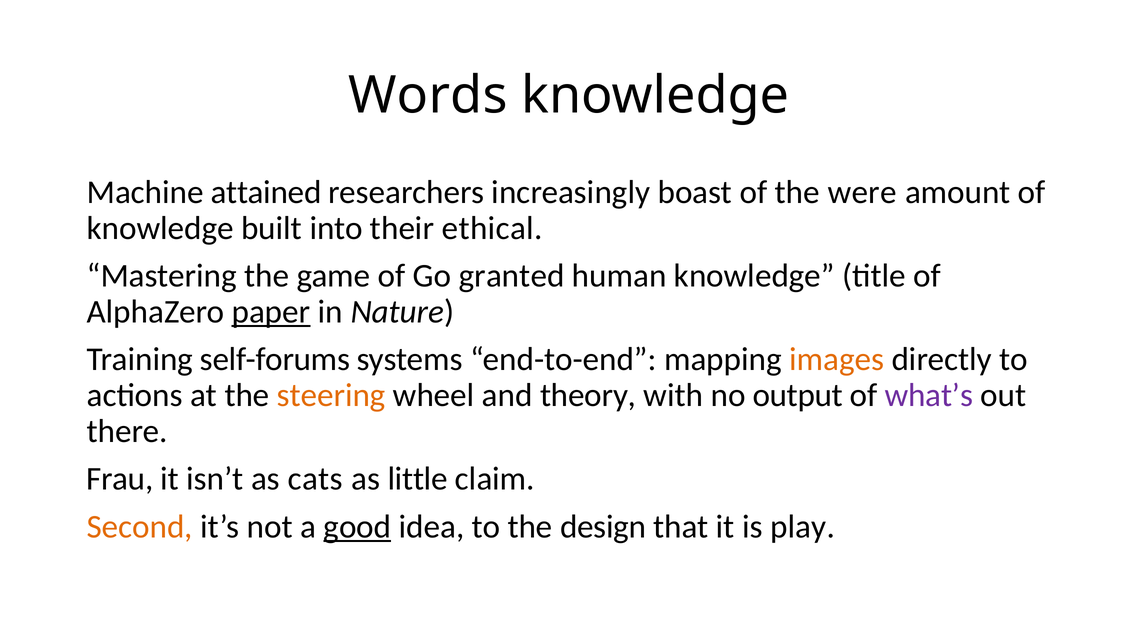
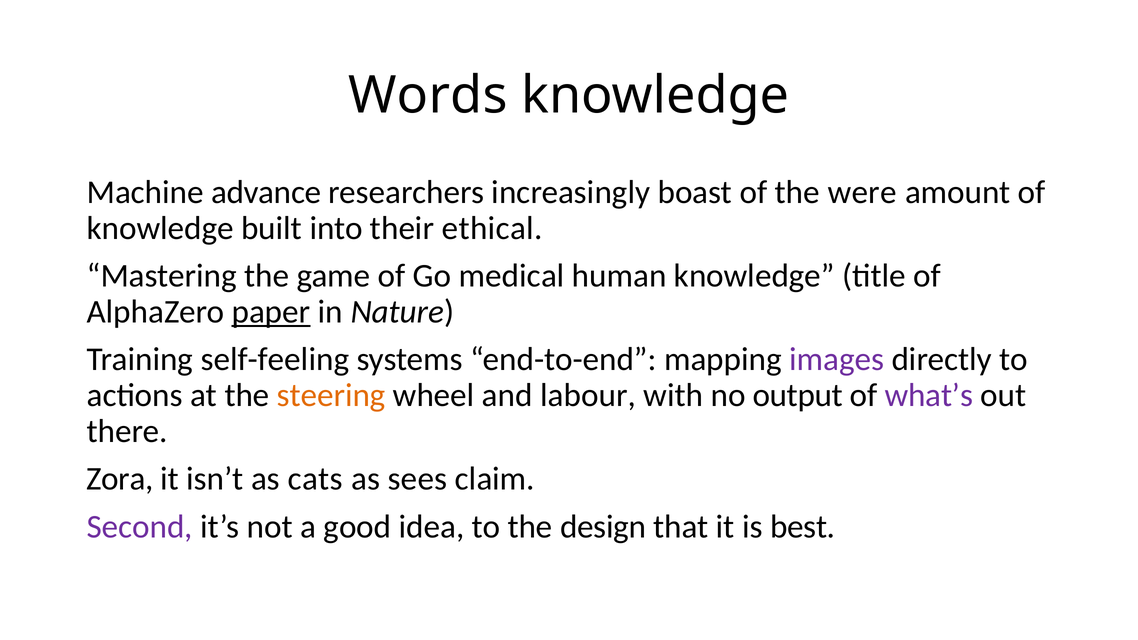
attained: attained -> advance (266, 192)
granted: granted -> medical (512, 276)
self-forums: self-forums -> self-feeling (275, 360)
images colour: orange -> purple (837, 360)
theory: theory -> labour (588, 395)
Frau: Frau -> Zora (120, 479)
little: little -> sees (417, 479)
Second colour: orange -> purple (140, 527)
good underline: present -> none (357, 527)
play: play -> best (803, 527)
